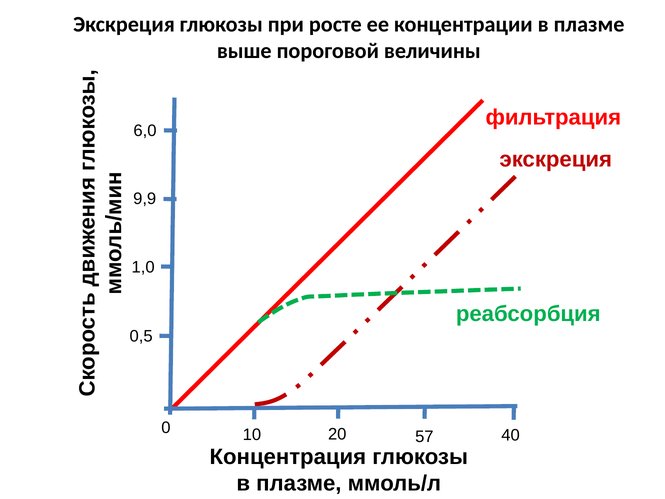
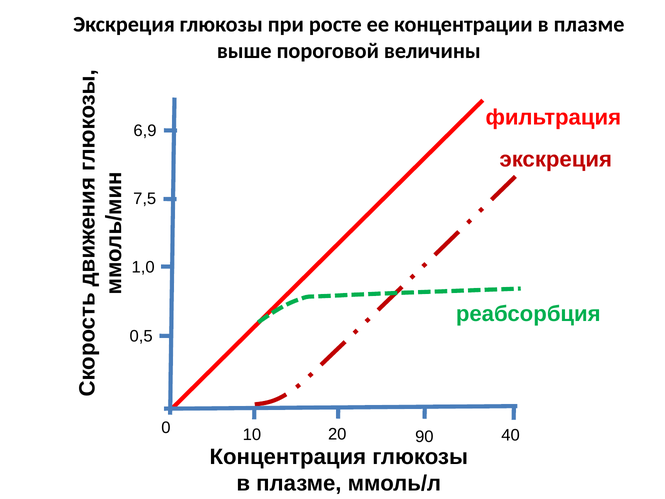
6,0: 6,0 -> 6,9 (145, 131)
9,9: 9,9 -> 7,5 (145, 199)
57: 57 -> 90 (424, 437)
